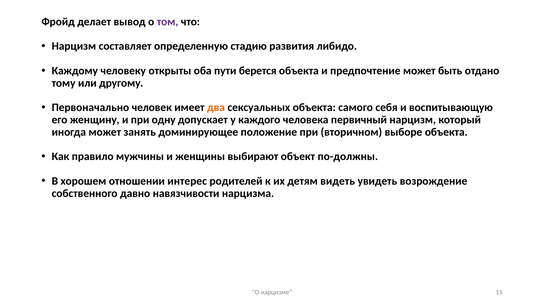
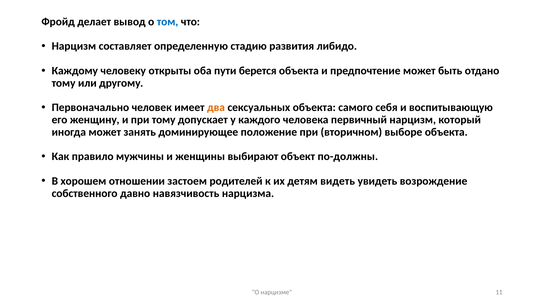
том colour: purple -> blue (168, 22)
при одну: одну -> тому (164, 120)
интерес: интерес -> застоем (187, 181)
навязчивости: навязчивости -> навязчивость (186, 193)
